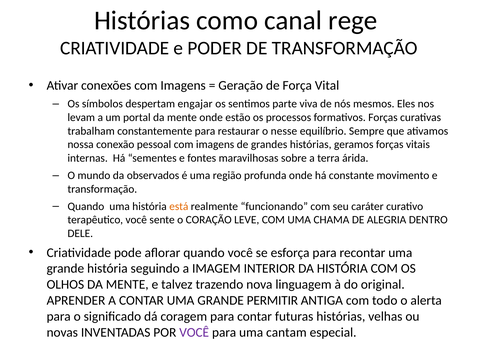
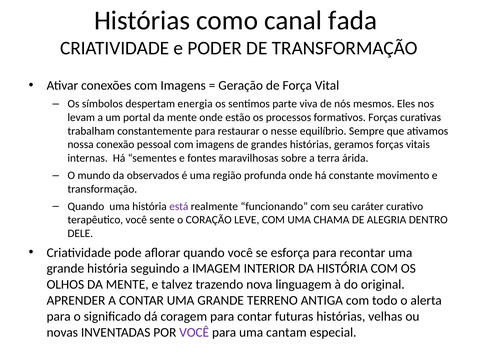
rege: rege -> fada (353, 21)
engajar: engajar -> energia (195, 104)
está colour: orange -> purple (179, 206)
PERMITIR: PERMITIR -> TERRENO (272, 300)
